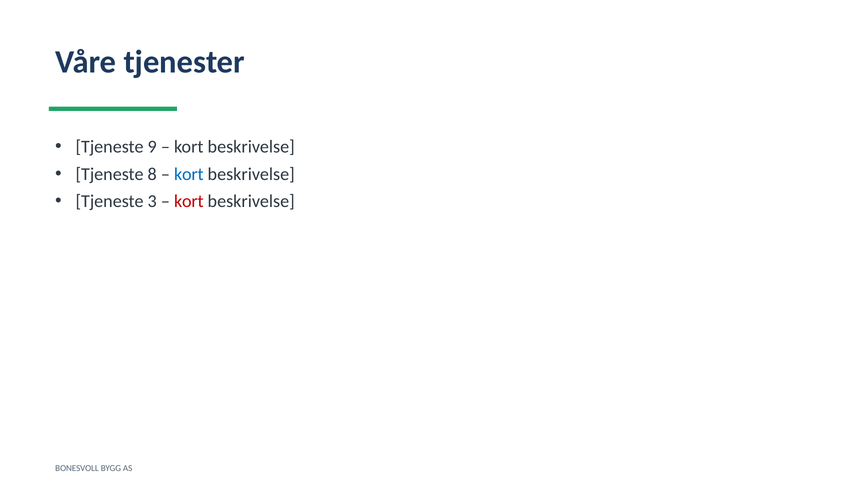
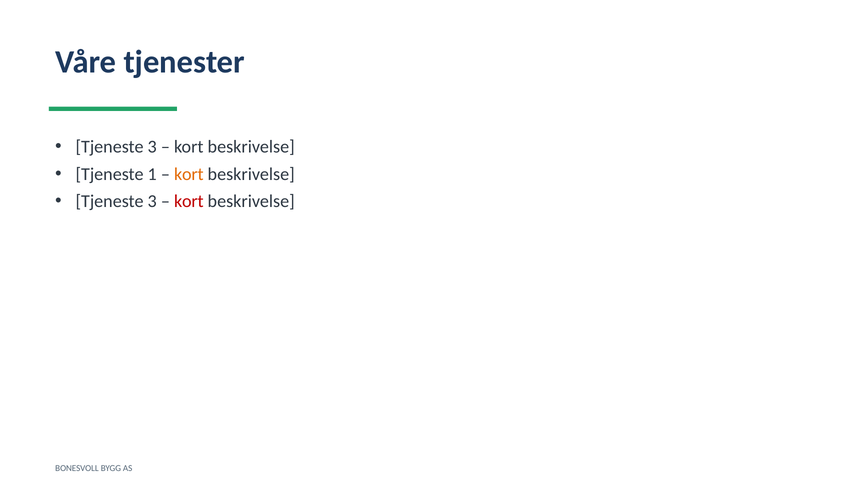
9: 9 -> 3 (152, 147)
8: 8 -> 1 (152, 174)
kort colour: blue -> orange (189, 174)
